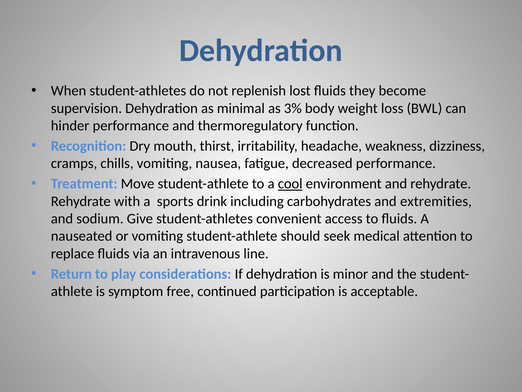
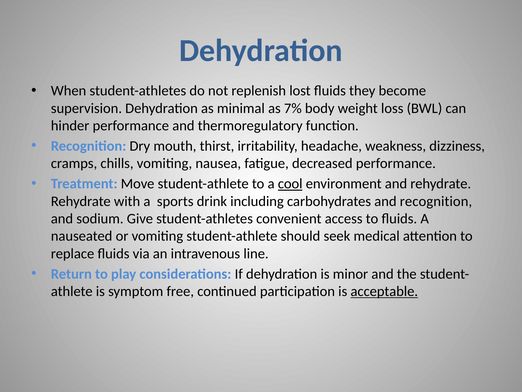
3%: 3% -> 7% (293, 108)
and extremities: extremities -> recognition (436, 201)
acceptable underline: none -> present (384, 291)
